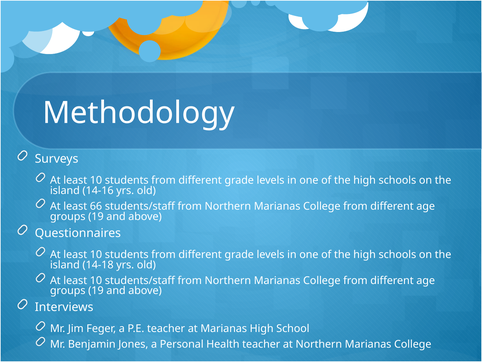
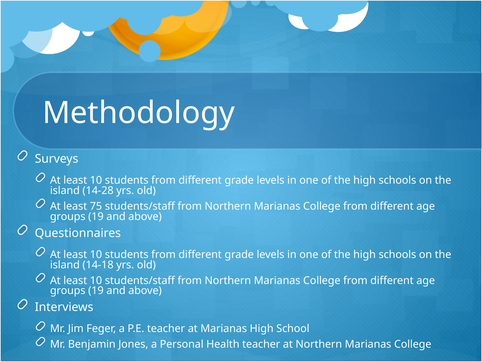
14-16: 14-16 -> 14-28 (98, 190)
66: 66 -> 75 (96, 206)
